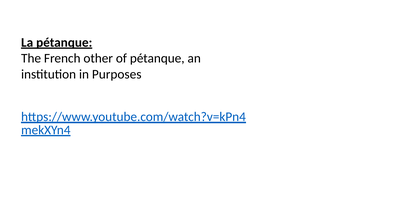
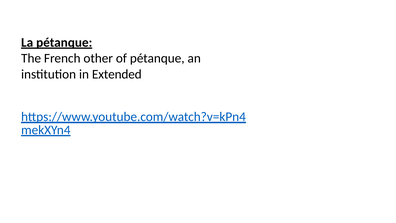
Purposes: Purposes -> Extended (117, 74)
